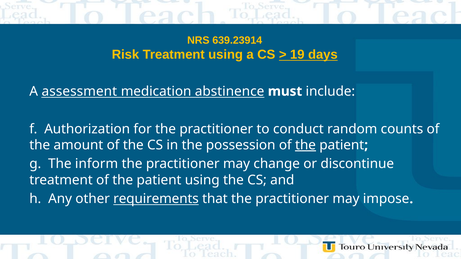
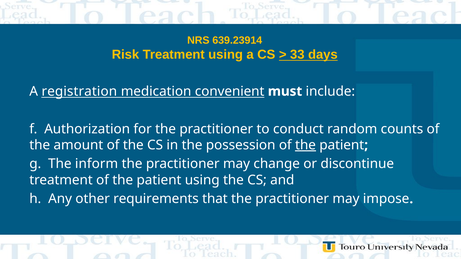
19: 19 -> 33 (297, 55)
assessment: assessment -> registration (79, 91)
abstinence: abstinence -> convenient (230, 91)
requirements underline: present -> none (156, 199)
